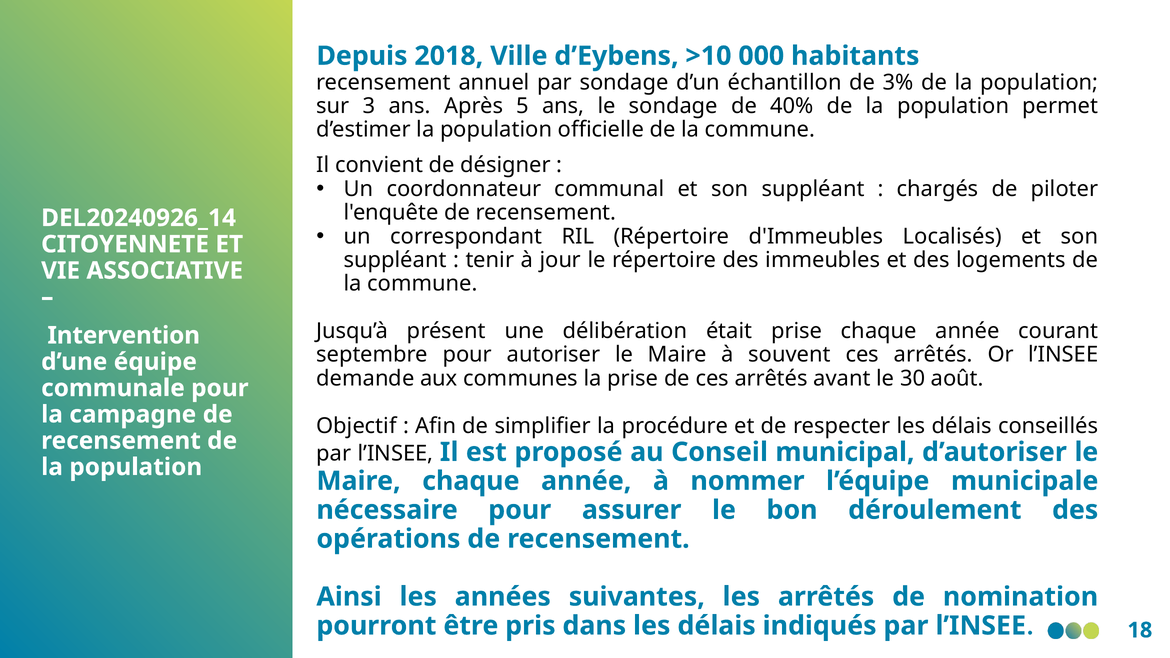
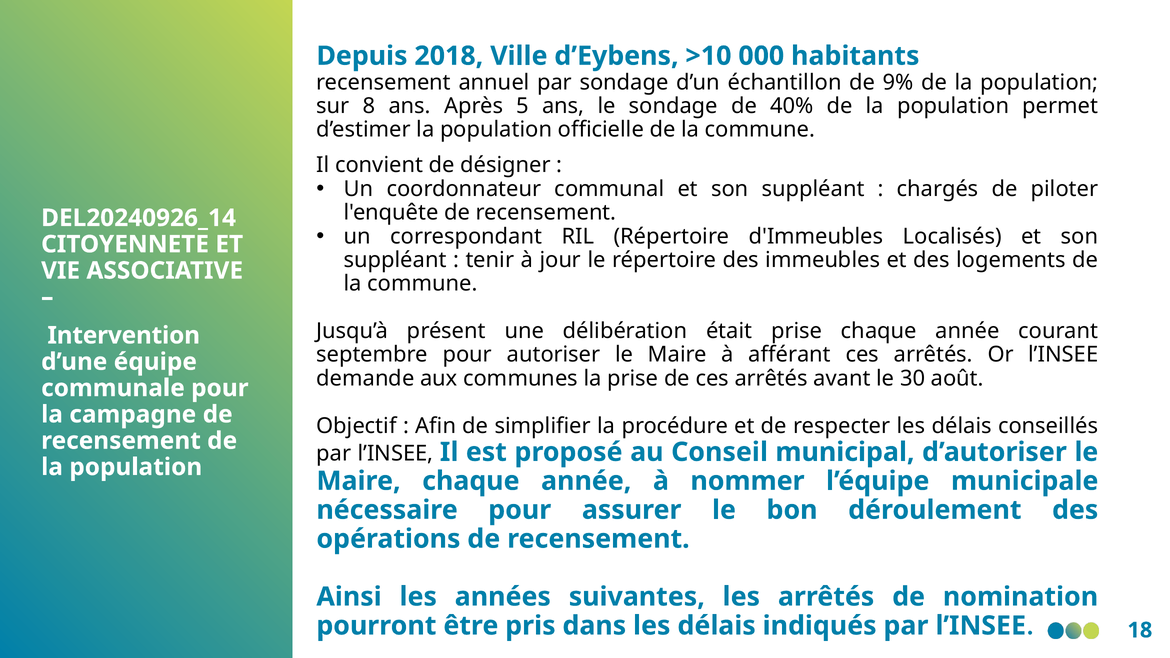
3%: 3% -> 9% (898, 82)
3: 3 -> 8 (369, 106)
souvent: souvent -> afférant (790, 355)
